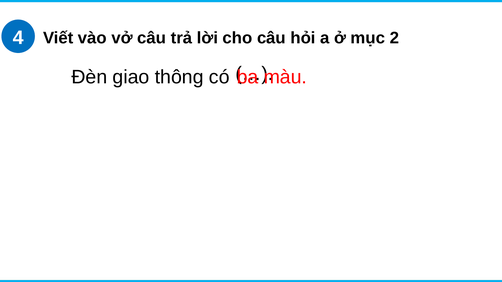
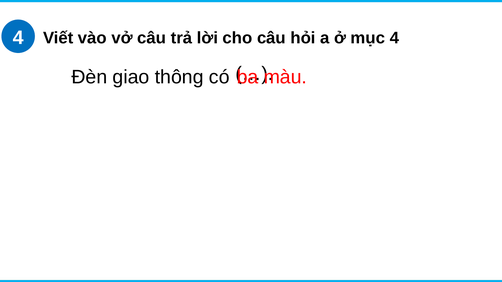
mục 2: 2 -> 4 (394, 38)
